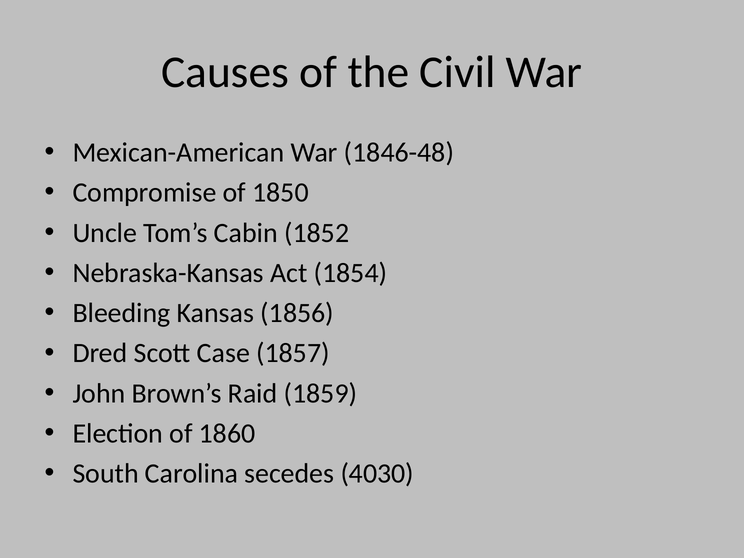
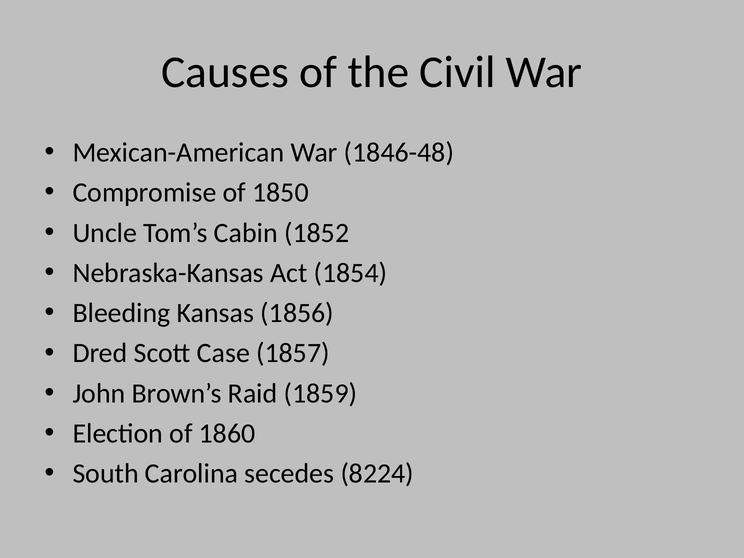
4030: 4030 -> 8224 (377, 474)
